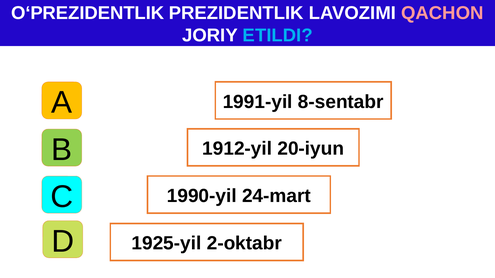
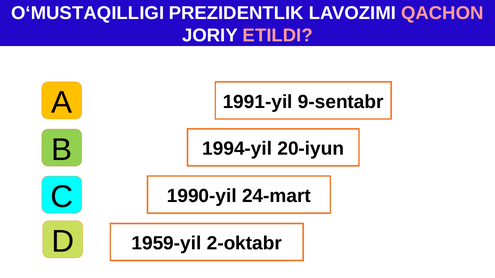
O‘PREZIDENTLIK: O‘PREZIDENTLIK -> O‘MUSTAQILLIGI (88, 13)
ETILDI colour: light blue -> pink (278, 36)
8-sentabr: 8-sentabr -> 9-sentabr (341, 102)
1912-yil: 1912-yil -> 1994-yil (237, 149)
1925-yil: 1925-yil -> 1959-yil (166, 244)
